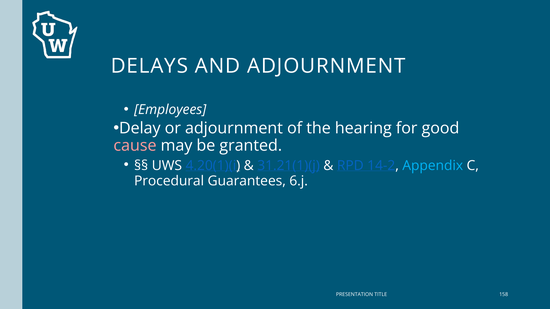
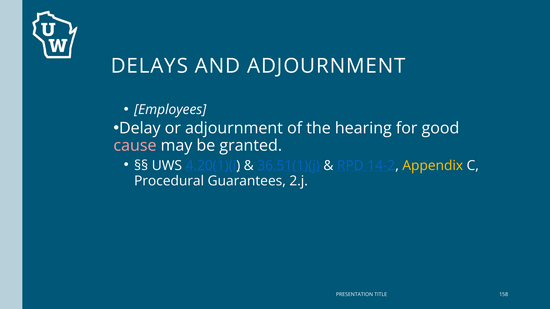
31.21(1)(j: 31.21(1)(j -> 36.51(1)(j (289, 166)
Appendix colour: light blue -> yellow (433, 166)
6.j: 6.j -> 2.j (299, 181)
